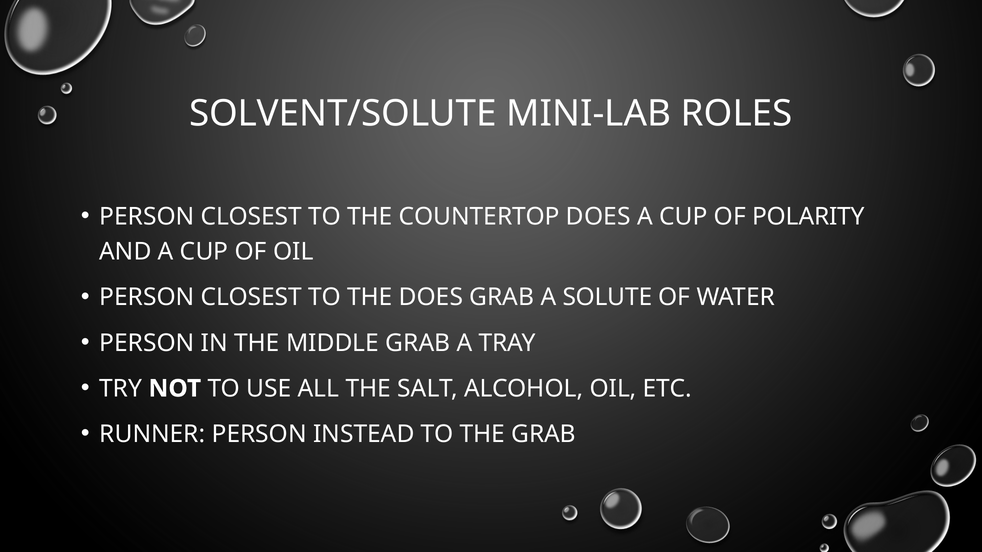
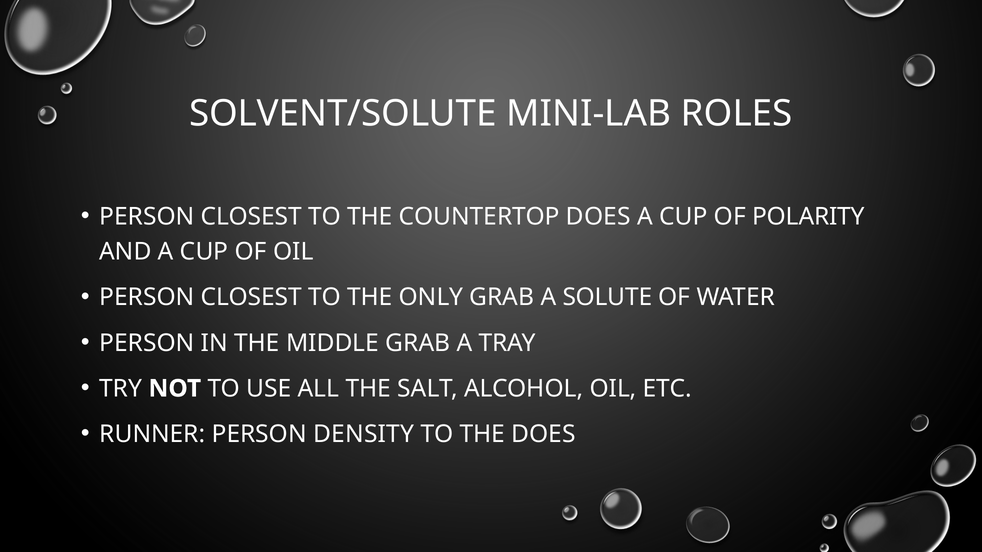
THE DOES: DOES -> ONLY (431, 298)
INSTEAD: INSTEAD -> DENSITY (364, 434)
THE GRAB: GRAB -> DOES (543, 434)
